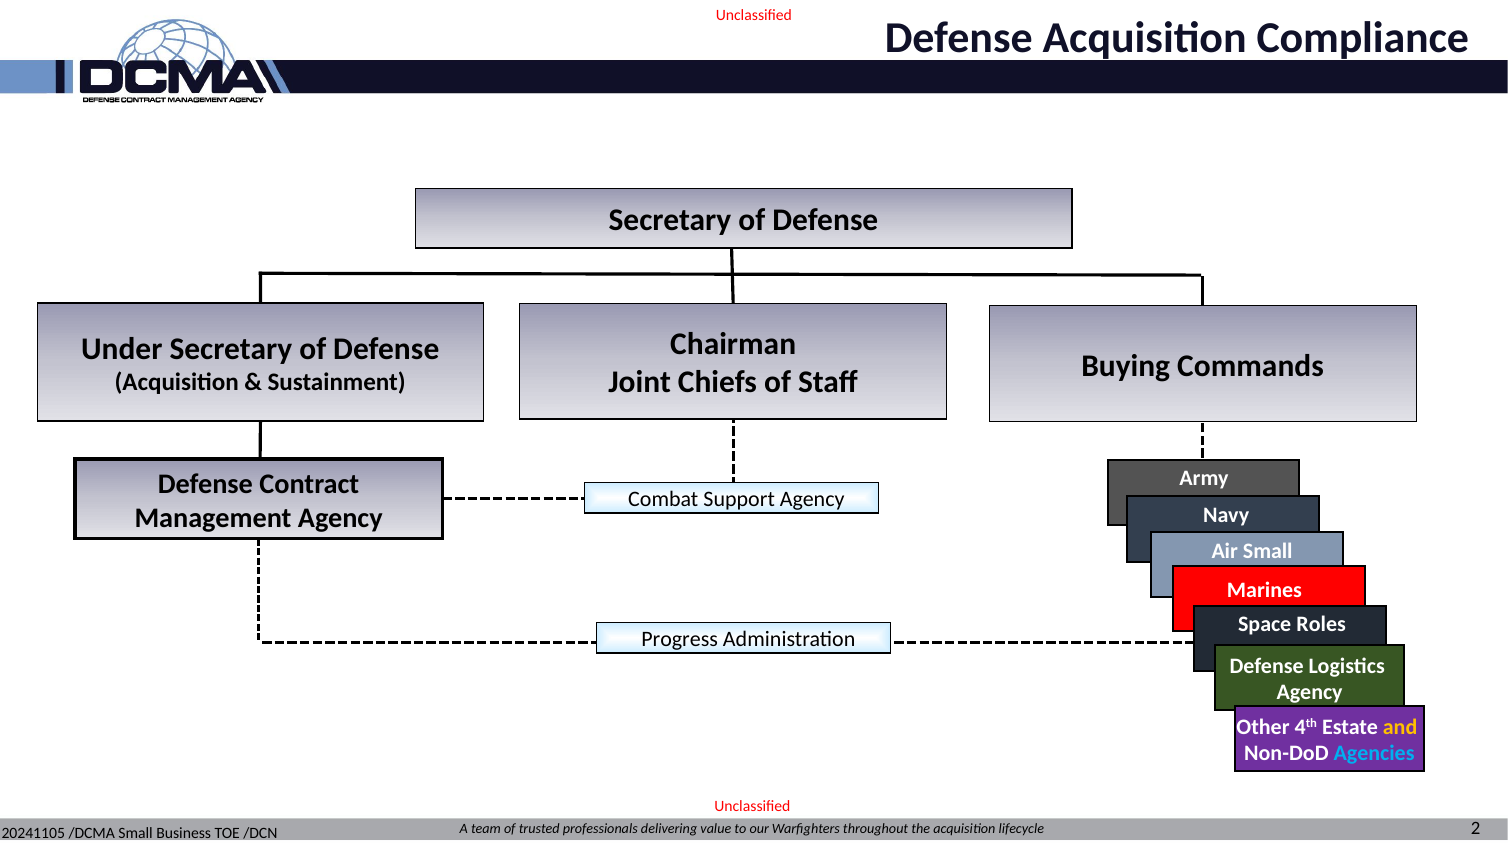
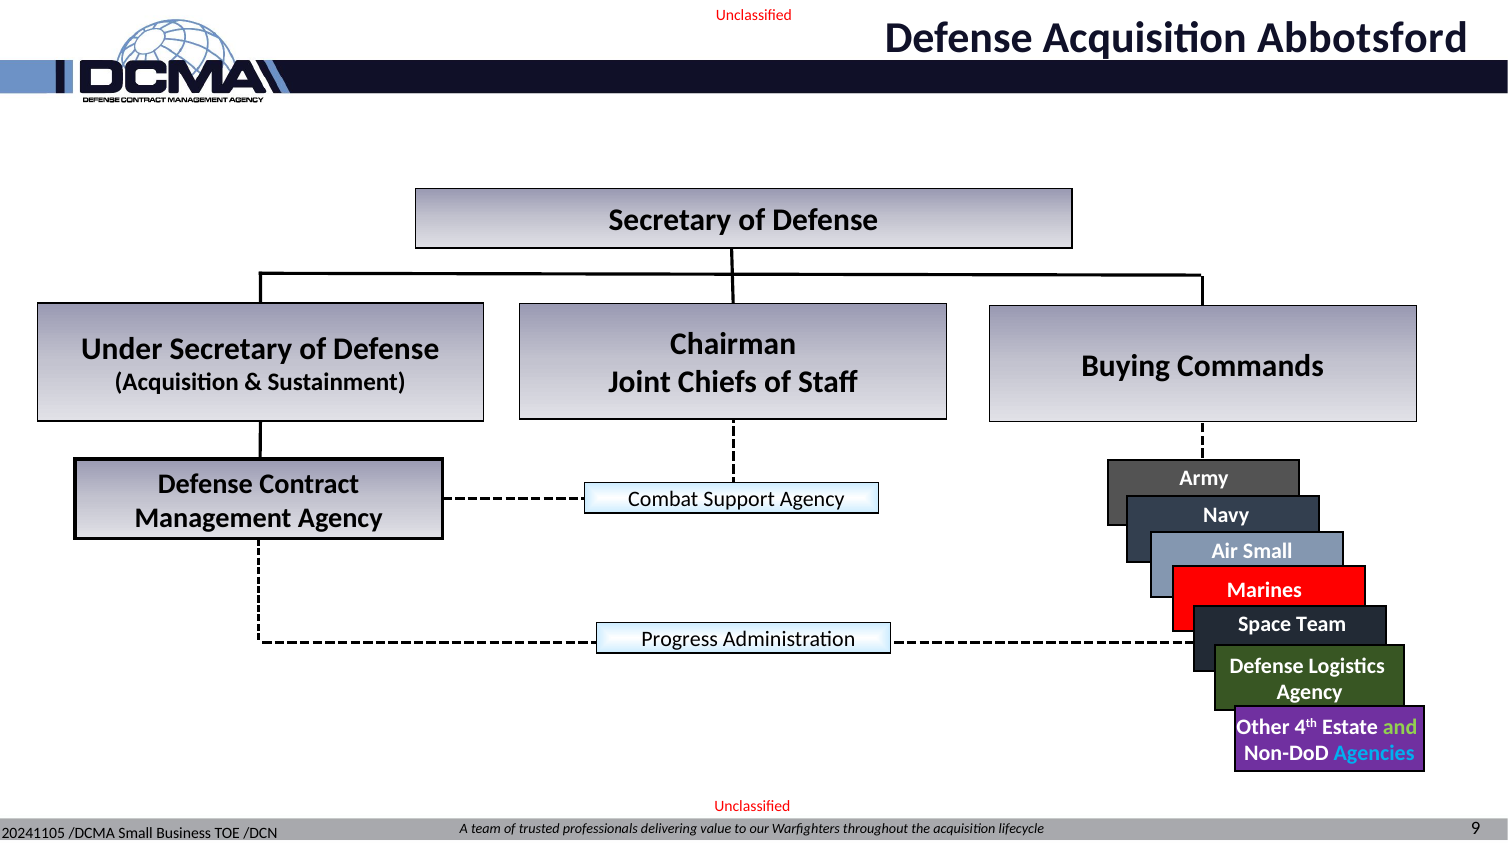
Compliance: Compliance -> Abbotsford (1362, 38)
Space Roles: Roles -> Team (1321, 624)
and colour: yellow -> light green (1400, 726)
2: 2 -> 9 (1476, 827)
